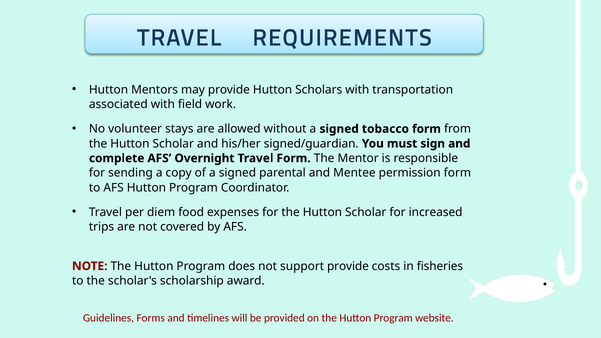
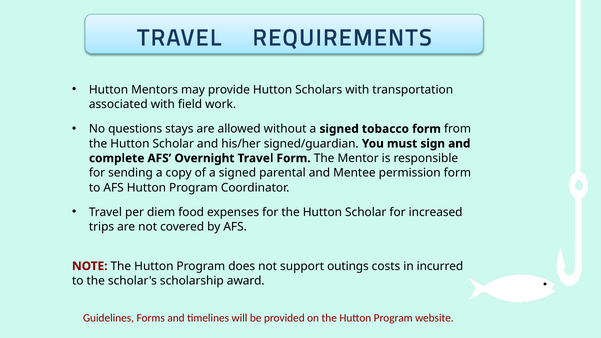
volunteer: volunteer -> questions (135, 129)
support provide: provide -> outings (348, 266)
fisheries: fisheries -> incurred (440, 266)
